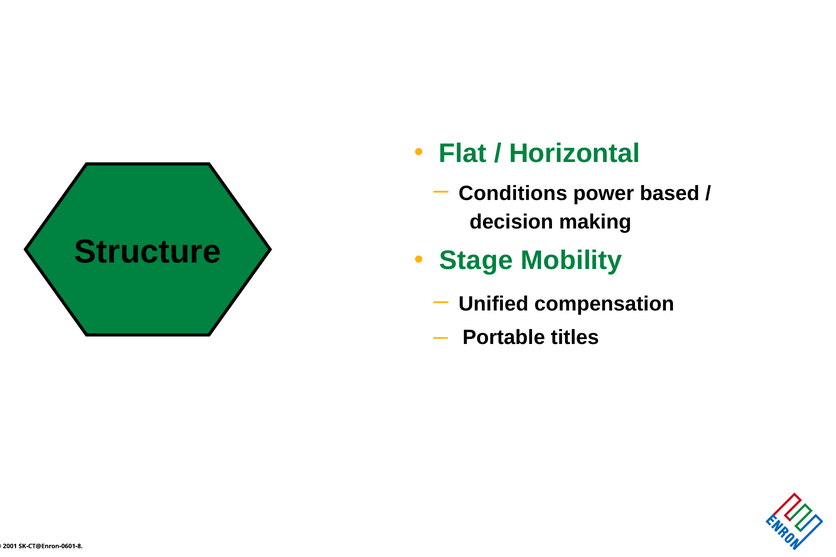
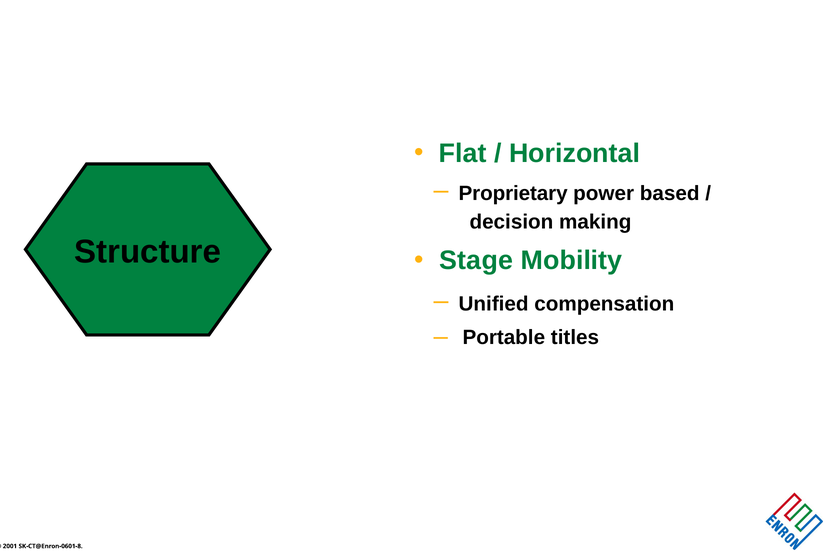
Conditions: Conditions -> Proprietary (513, 194)
